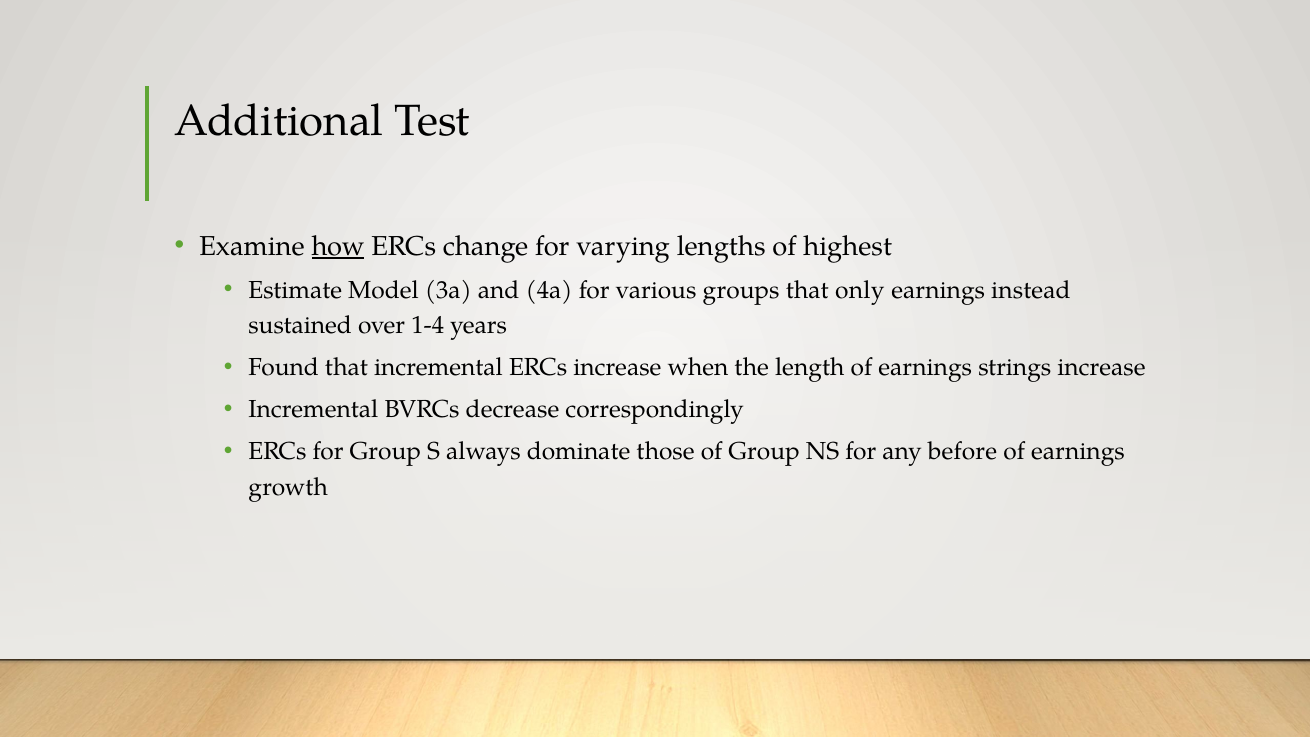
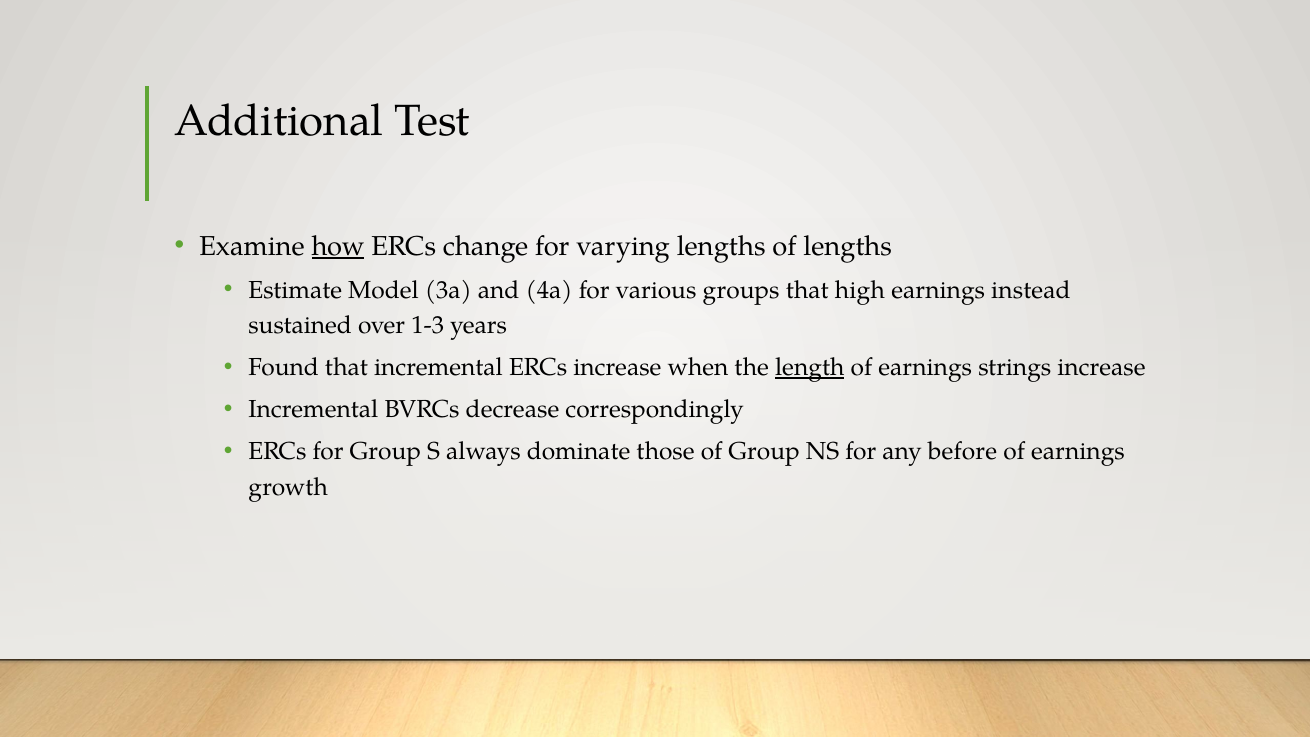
of highest: highest -> lengths (848, 246)
only: only -> high (860, 290)
1-4: 1-4 -> 1-3 (428, 325)
length underline: none -> present (810, 367)
